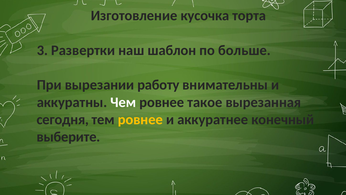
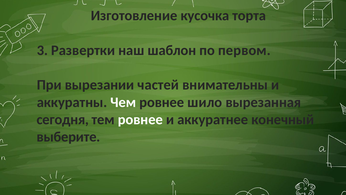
больше: больше -> первом (244, 50)
работу: работу -> частей (158, 85)
такое: такое -> шило (205, 102)
ровнее colour: yellow -> white (140, 119)
